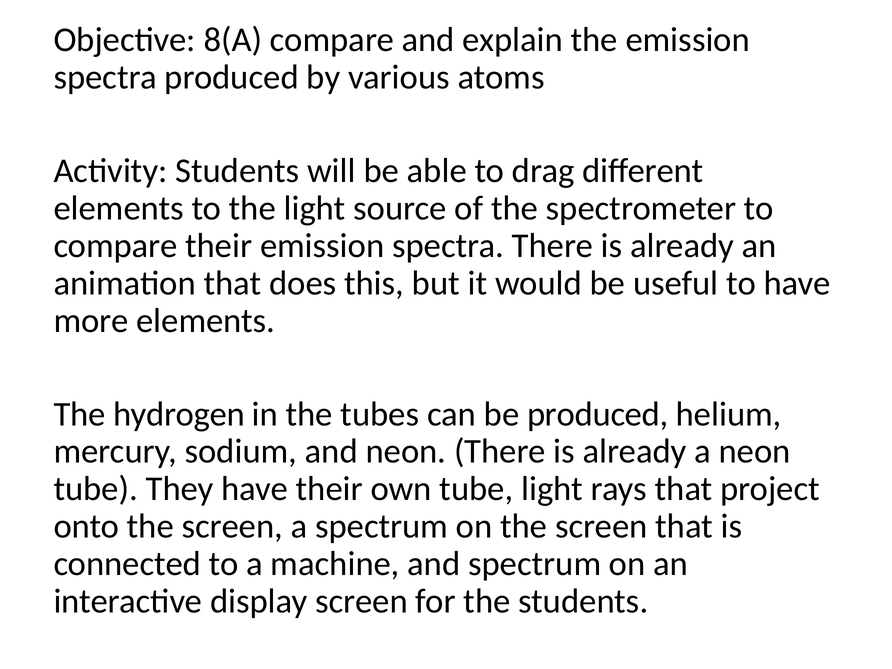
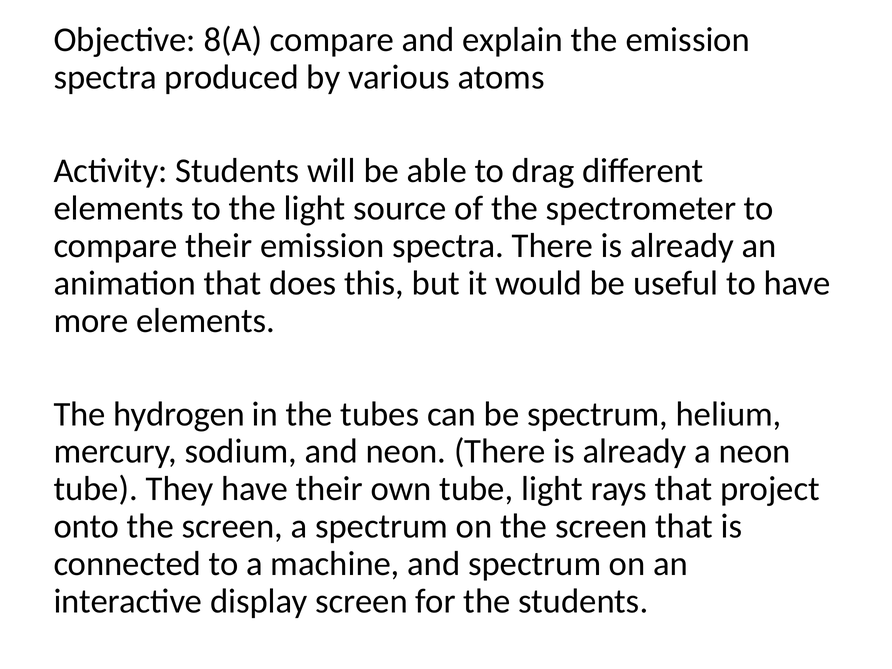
be produced: produced -> spectrum (598, 414)
